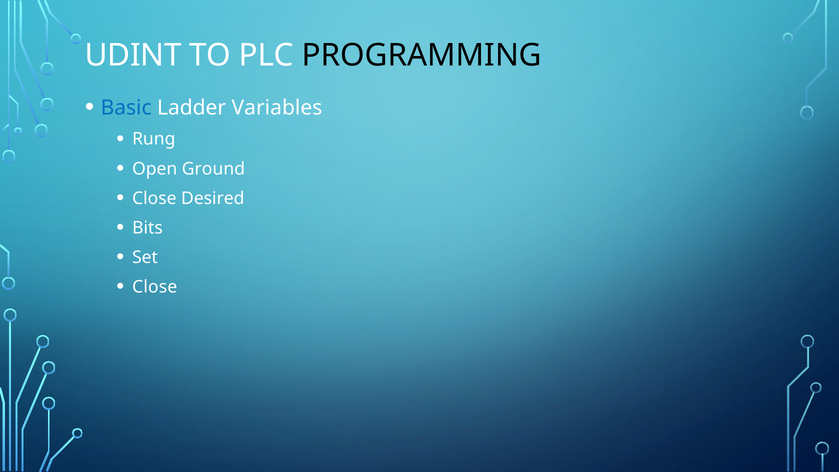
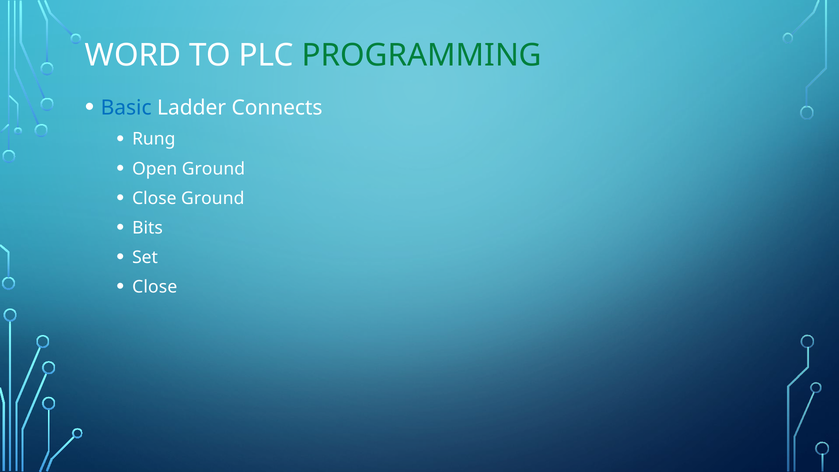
UDINT: UDINT -> WORD (133, 56)
PROGRAMMING colour: black -> green (422, 56)
Variables: Variables -> Connects (277, 108)
Close Desired: Desired -> Ground (213, 198)
